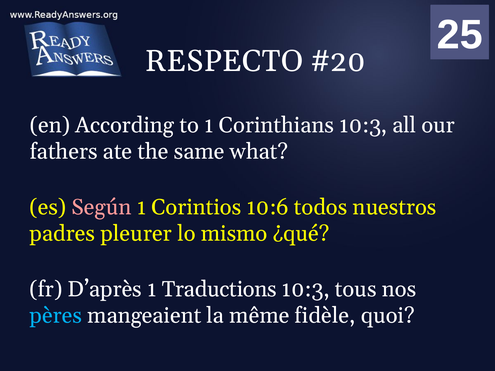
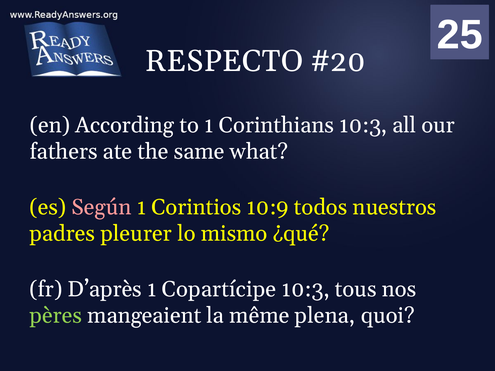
10:6: 10:6 -> 10:9 (268, 207)
Traductions: Traductions -> Copartícipe (219, 289)
pères colour: light blue -> light green (56, 316)
fidèle: fidèle -> plena (325, 316)
